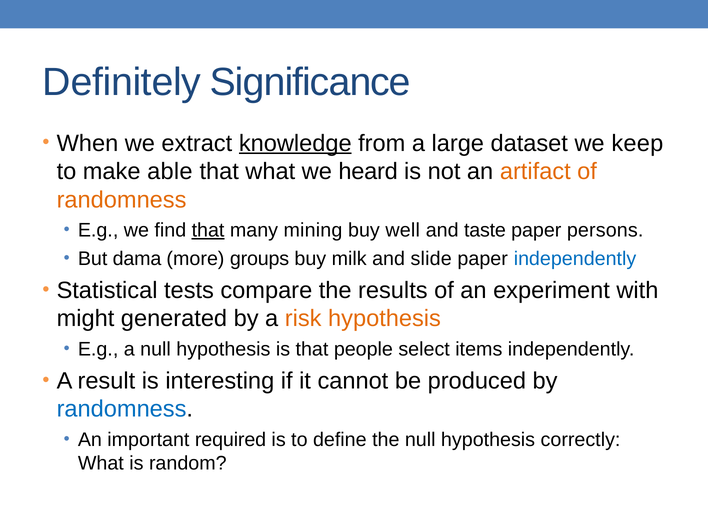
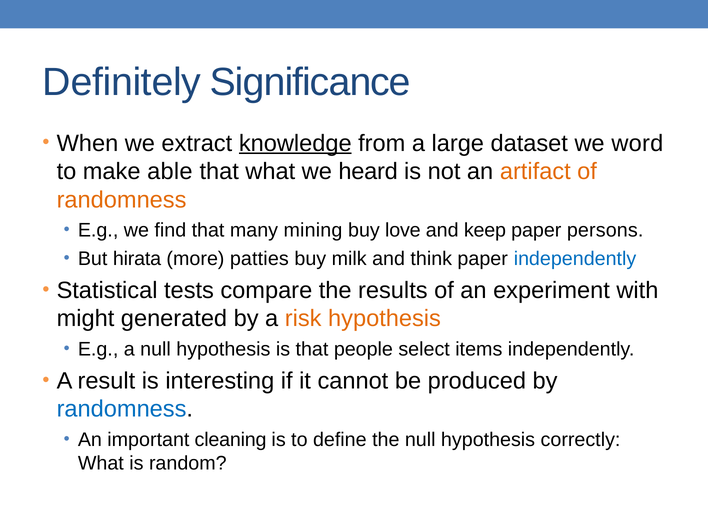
keep: keep -> word (637, 143)
that underline: present -> none (208, 230)
well: well -> love (403, 230)
taste: taste -> keep (485, 230)
dama: dama -> hirata (137, 259)
groups: groups -> patties (259, 259)
slide: slide -> think (431, 259)
required: required -> cleaning (231, 440)
